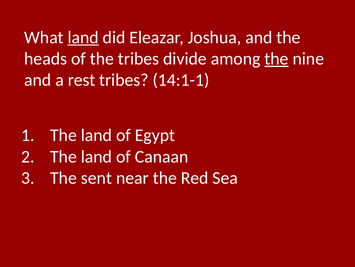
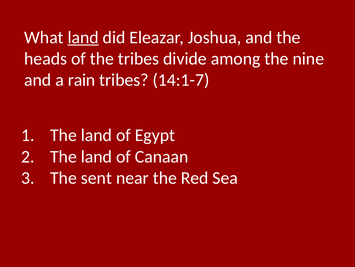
the underline: present -> none (277, 59)
rest: rest -> rain (82, 80)
14:1-1: 14:1-1 -> 14:1-7 (181, 80)
